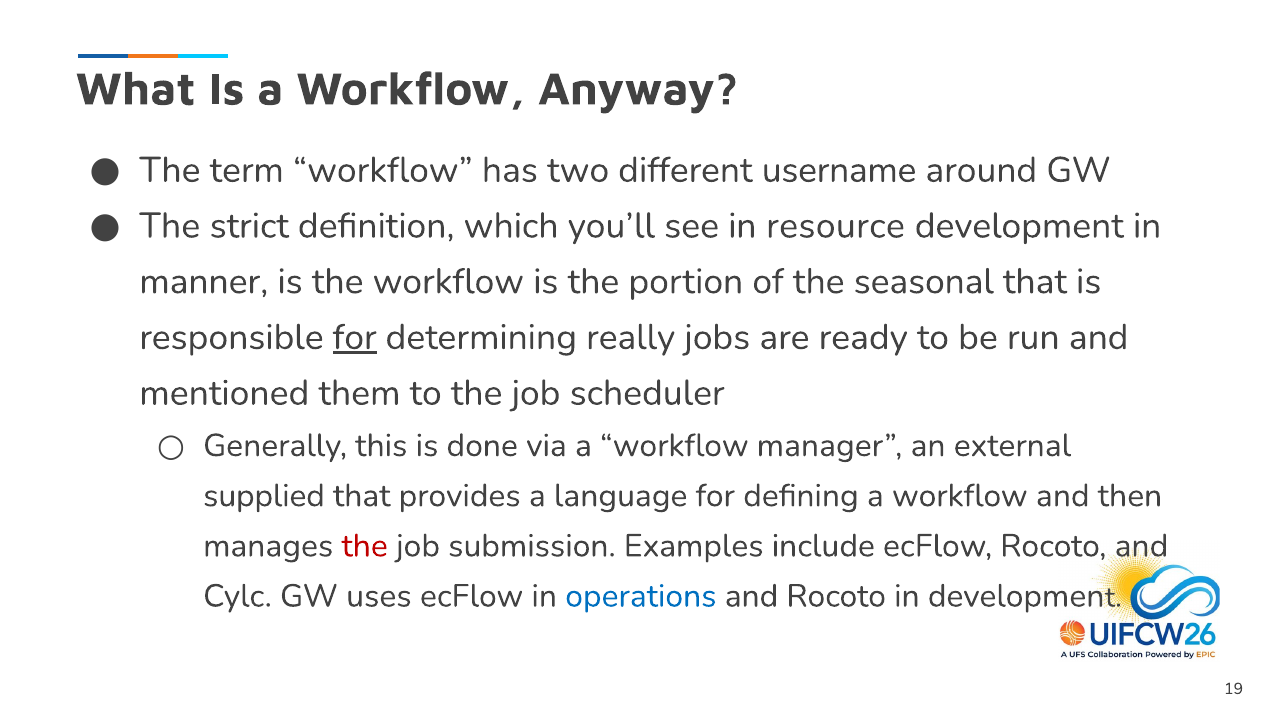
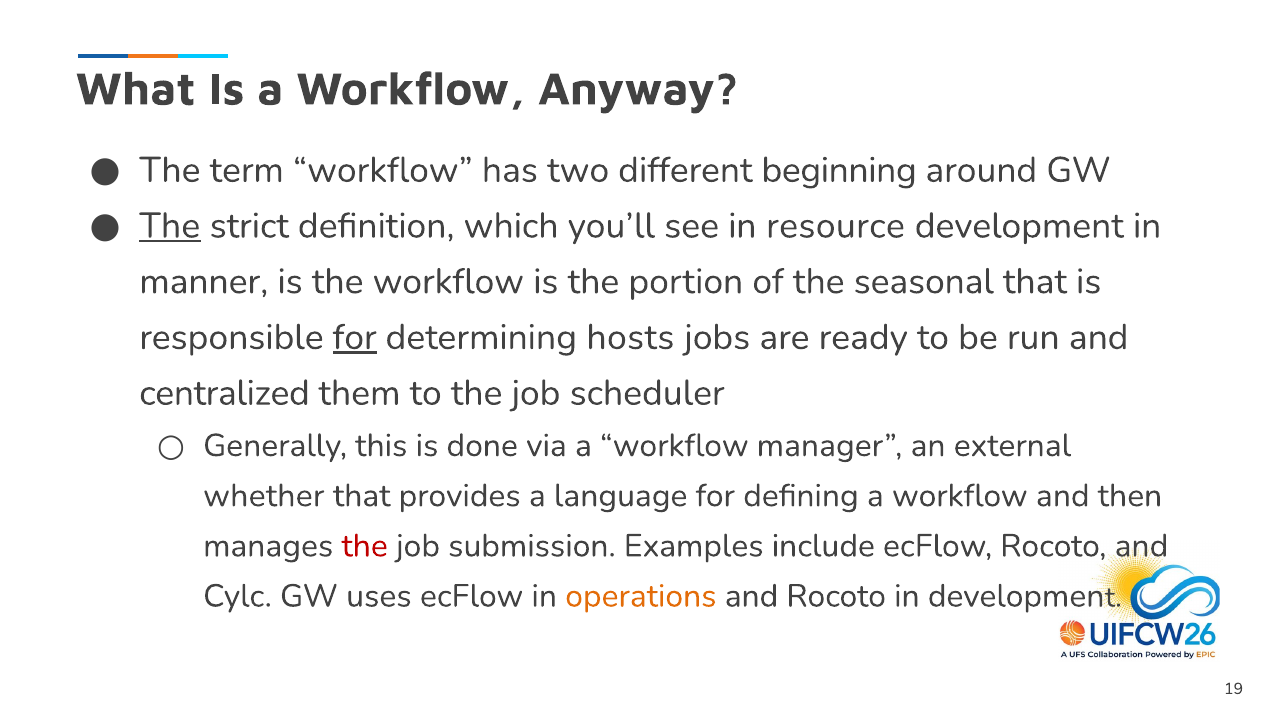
username: username -> beginning (839, 170)
The underline: none -> present (170, 226)
really: really -> hosts (630, 337)
mentioned: mentioned -> centralized (225, 393)
supplied: supplied -> whether (264, 496)
operations colour: blue -> orange (641, 596)
